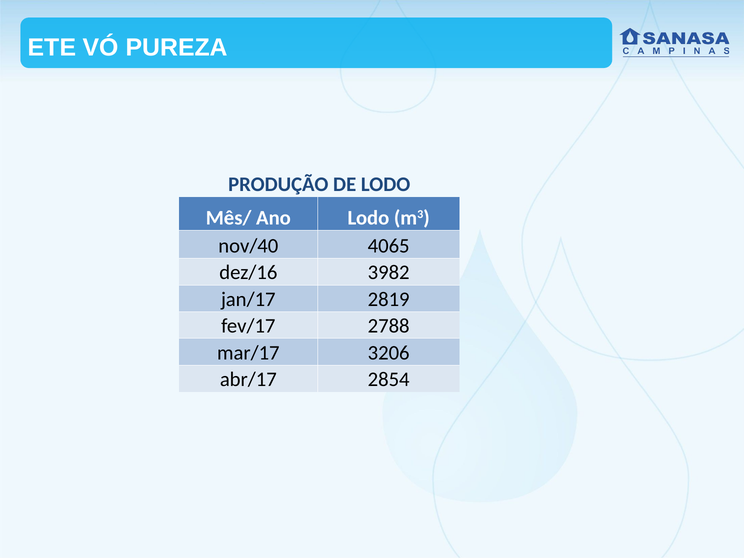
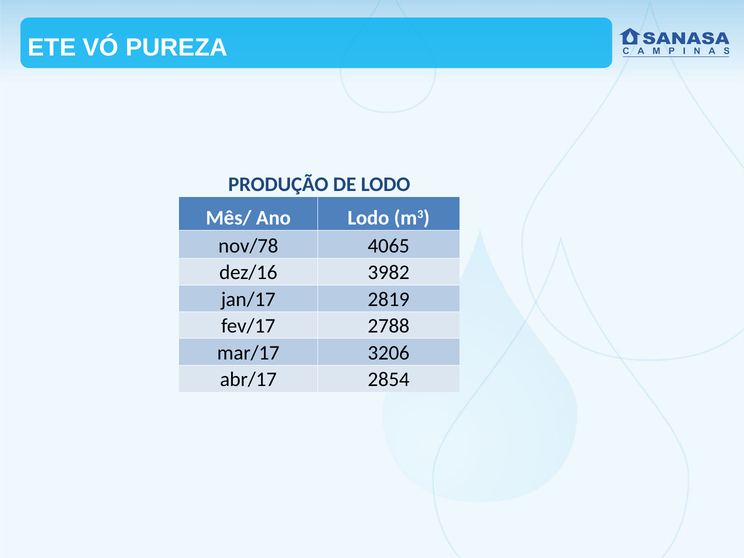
nov/40: nov/40 -> nov/78 (248, 246)
